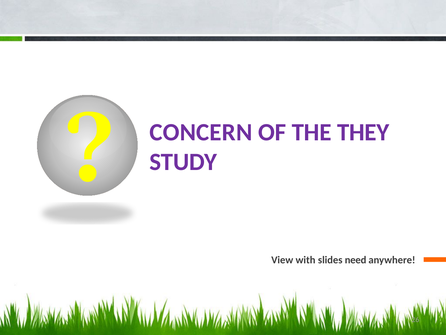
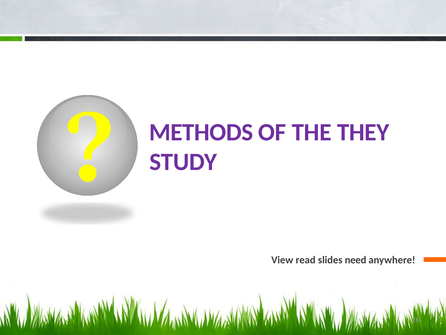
CONCERN: CONCERN -> METHODS (201, 132)
with: with -> read (306, 260)
